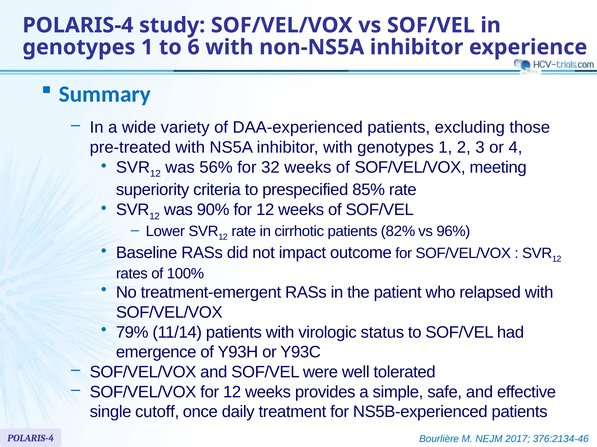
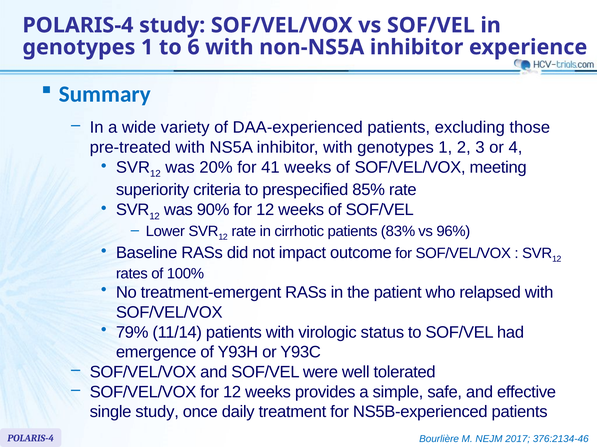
56%: 56% -> 20% (216, 168)
32: 32 -> 41 (270, 168)
82%: 82% -> 83% (398, 232)
single cutoff: cutoff -> study (157, 412)
